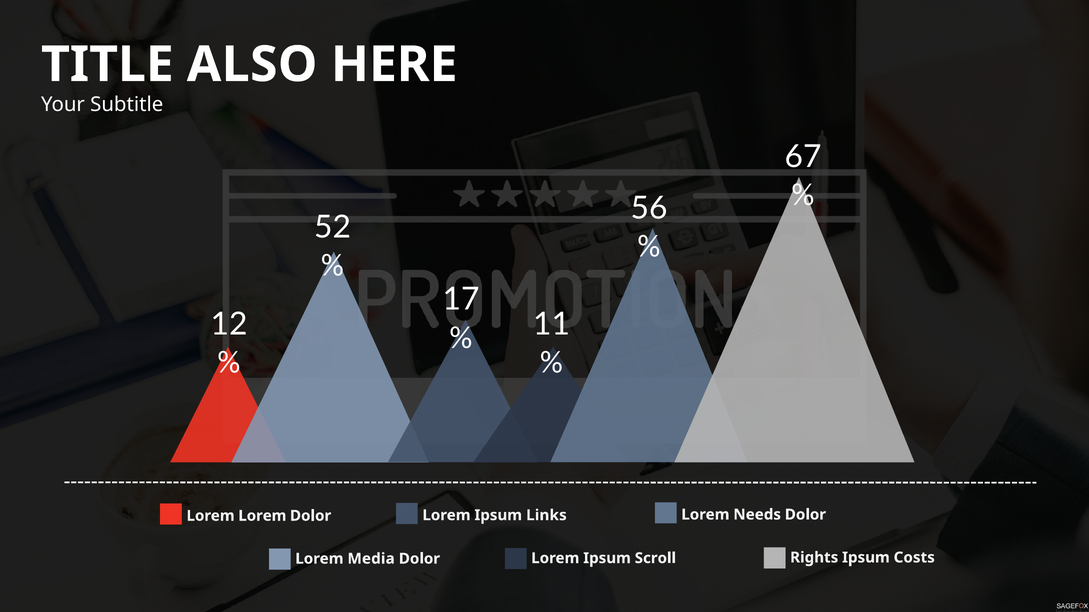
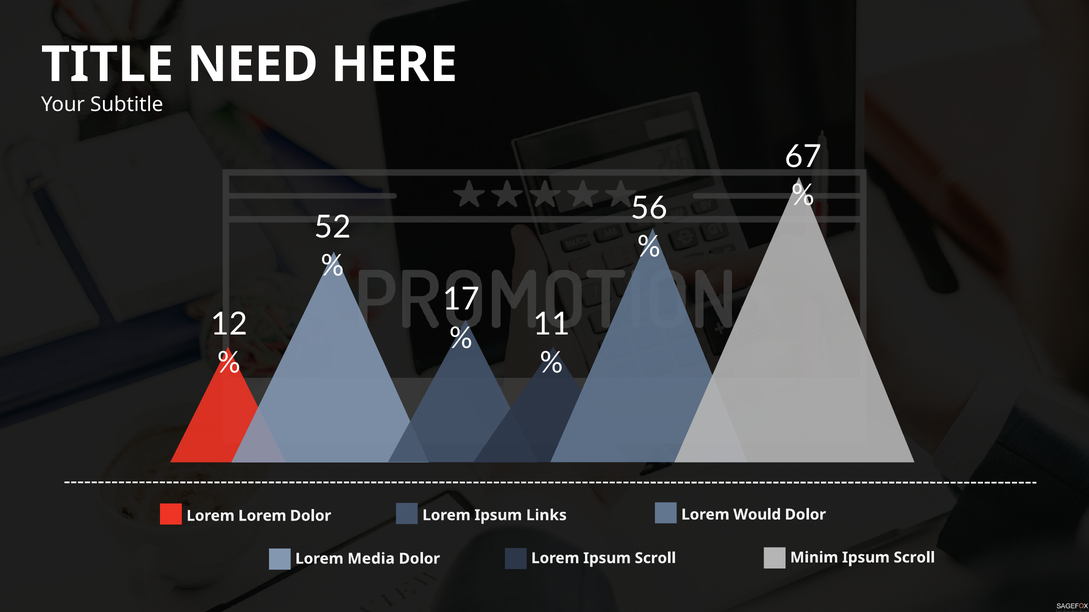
ALSO: ALSO -> NEED (253, 65)
Needs: Needs -> Would (757, 515)
Rights: Rights -> Minim (814, 558)
Costs: Costs -> Scroll (914, 558)
